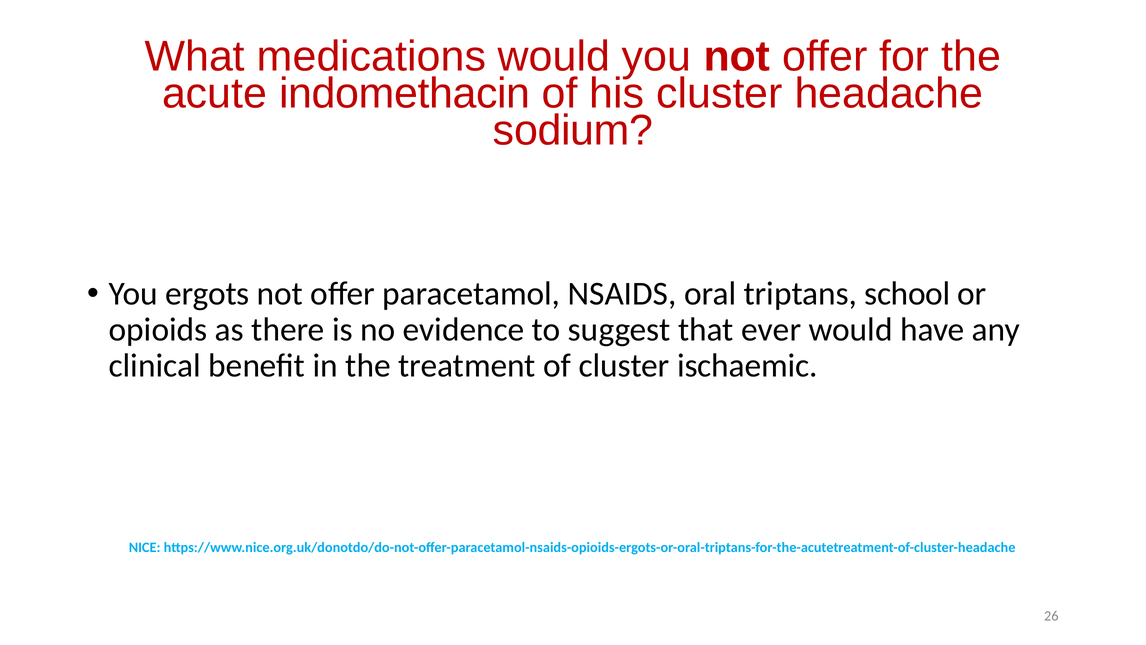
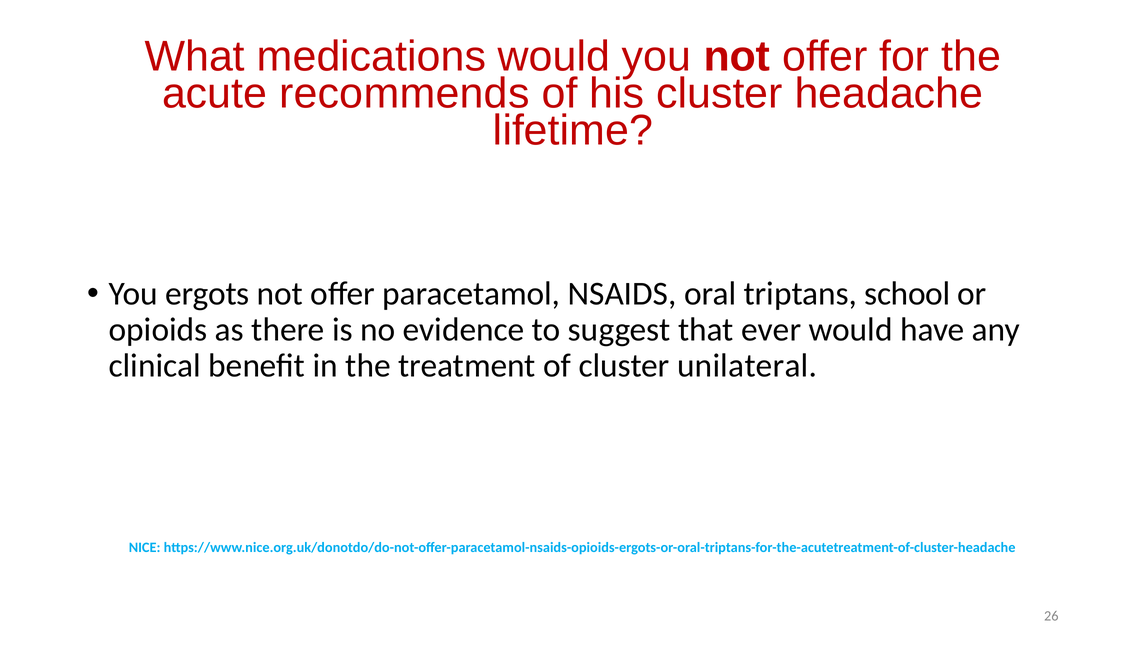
indomethacin: indomethacin -> recommends (404, 94)
sodium: sodium -> lifetime (573, 131)
ischaemic: ischaemic -> unilateral (747, 366)
